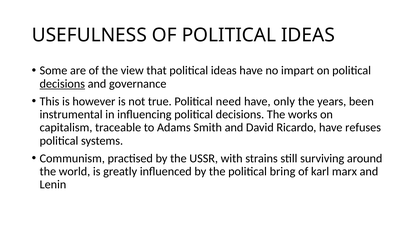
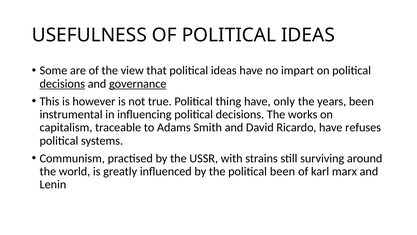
governance underline: none -> present (138, 84)
need: need -> thing (228, 101)
political bring: bring -> been (283, 171)
